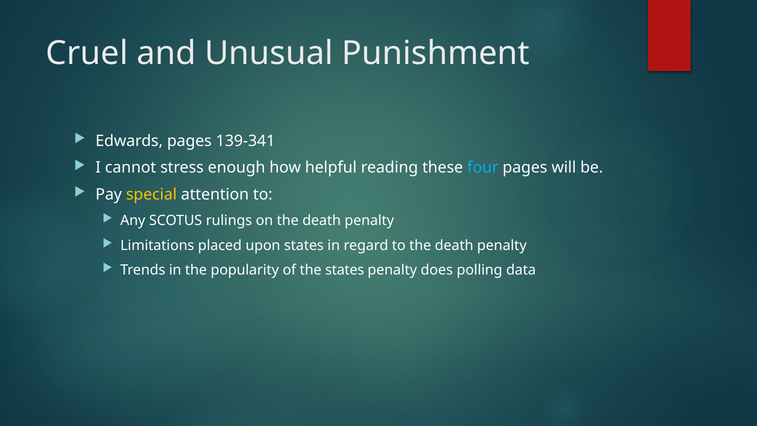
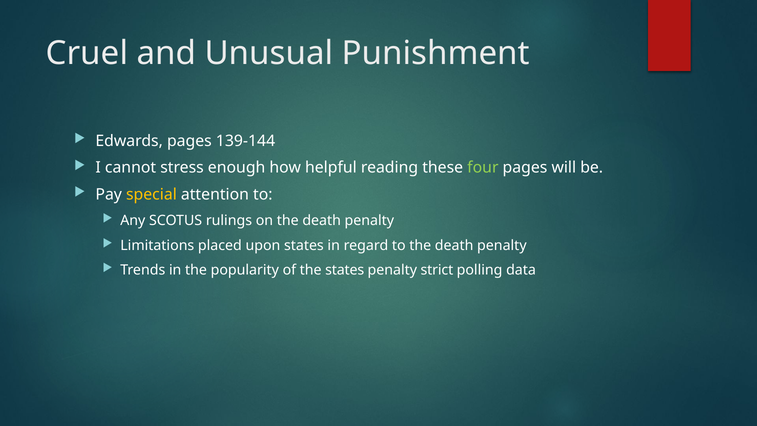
139-341: 139-341 -> 139-144 (246, 141)
four colour: light blue -> light green (483, 168)
does: does -> strict (437, 270)
